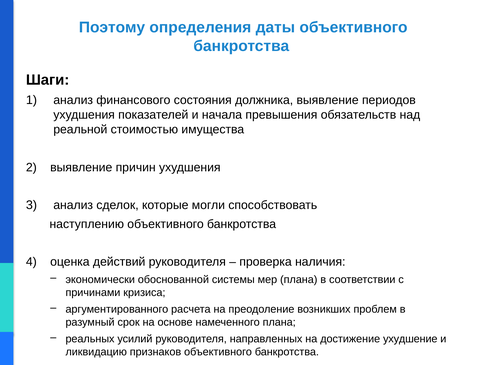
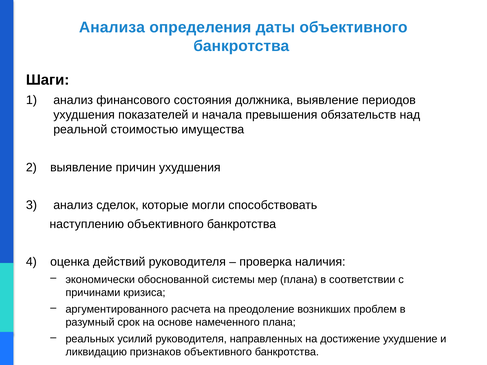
Поэтому: Поэтому -> Анализа (112, 27)
